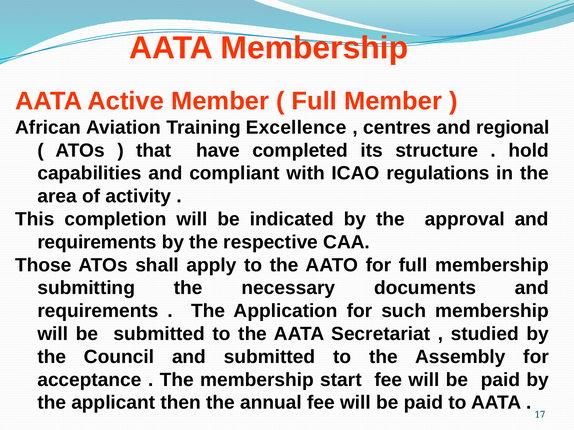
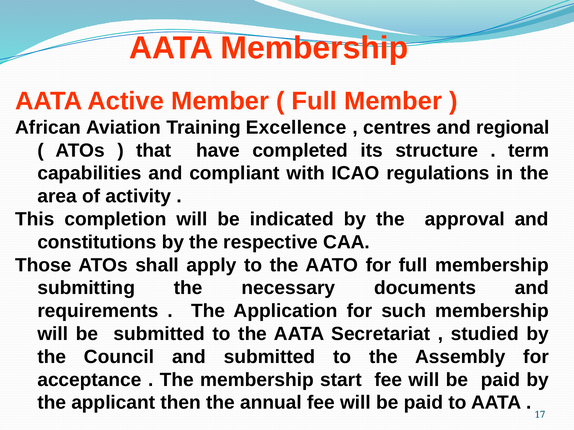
hold: hold -> term (529, 151)
requirements: requirements -> constitutions (97, 242)
